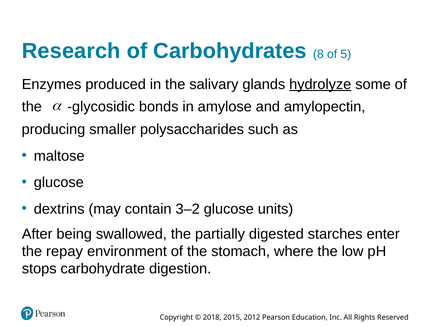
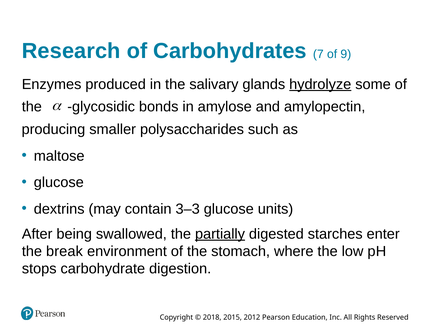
8: 8 -> 7 (318, 54)
5: 5 -> 9 (346, 54)
3–2: 3–2 -> 3–3 (188, 208)
partially underline: none -> present (220, 233)
repay: repay -> break (64, 251)
